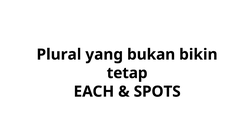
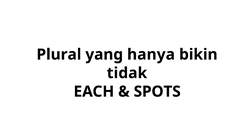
bukan: bukan -> hanya (151, 54)
tetap: tetap -> tidak (127, 73)
